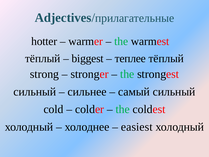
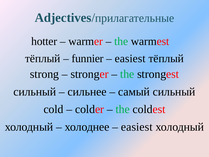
biggest: biggest -> funnier (88, 58)
теплее: теплее -> easiest (130, 58)
